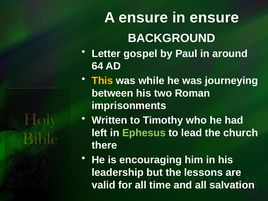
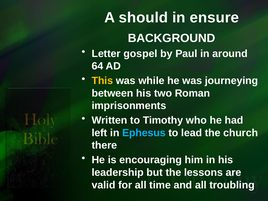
A ensure: ensure -> should (143, 18)
Ephesus colour: light green -> light blue (144, 133)
salvation: salvation -> troubling (232, 185)
